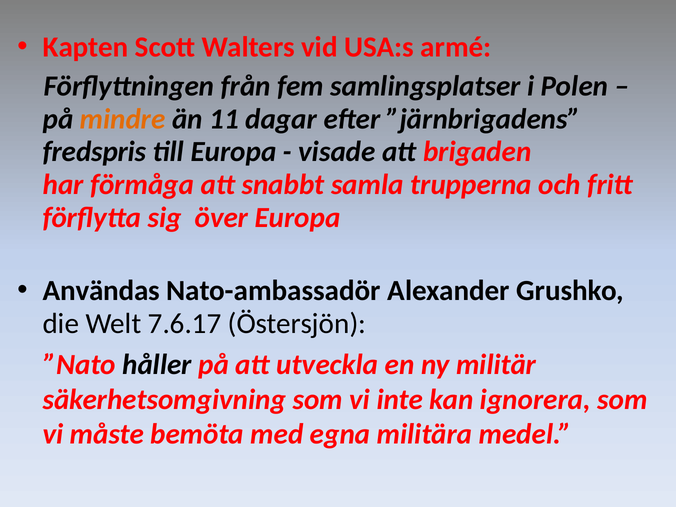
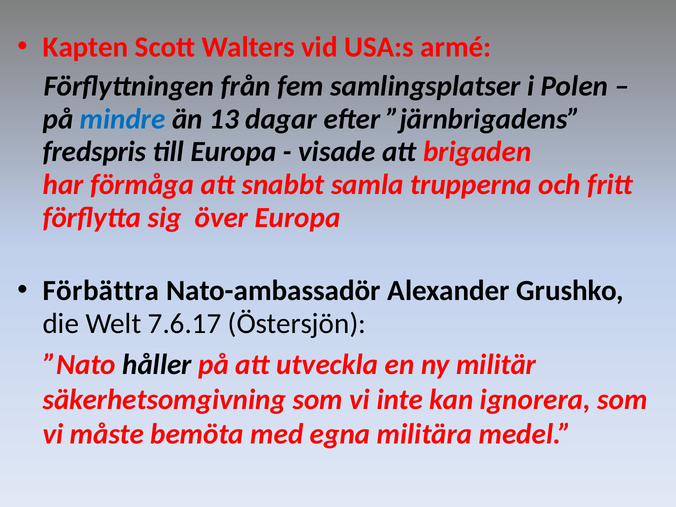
mindre colour: orange -> blue (123, 119)
11: 11 -> 13 (224, 119)
Användas: Användas -> Förbättra (101, 291)
